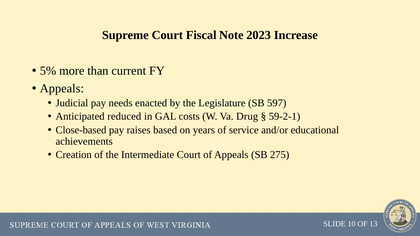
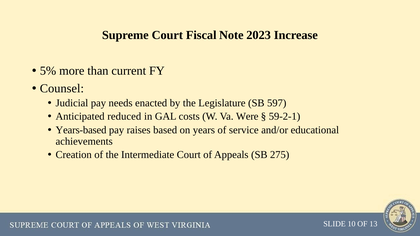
Appeals: Appeals -> Counsel (62, 89)
Drug: Drug -> Were (247, 117)
Close-based: Close-based -> Years-based (81, 130)
